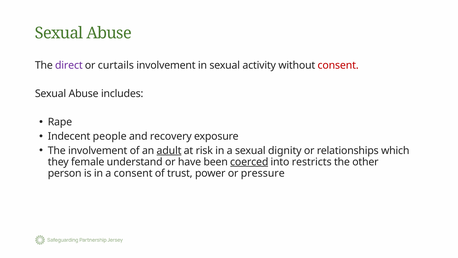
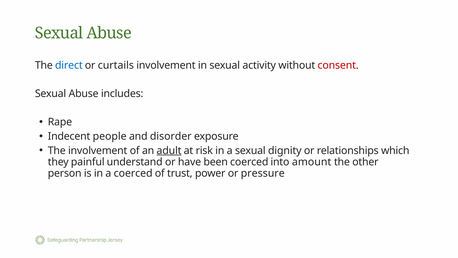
direct colour: purple -> blue (69, 65)
recovery: recovery -> disorder (171, 136)
female: female -> painful (88, 162)
coerced underline: present -> none (249, 162)
restricts: restricts -> amount (312, 162)
a consent: consent -> coerced (133, 173)
